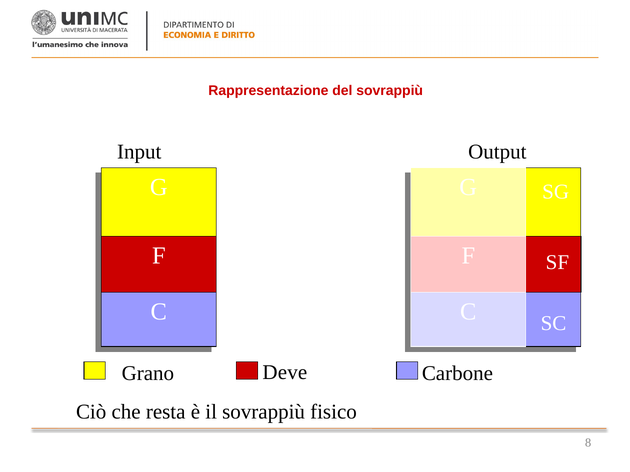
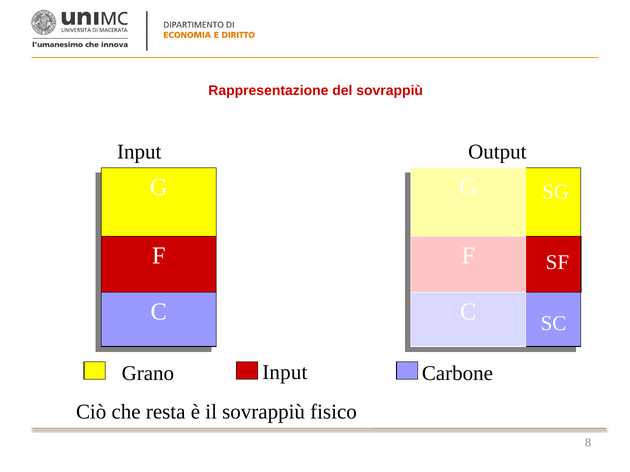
Grano Deve: Deve -> Input (285, 373)
